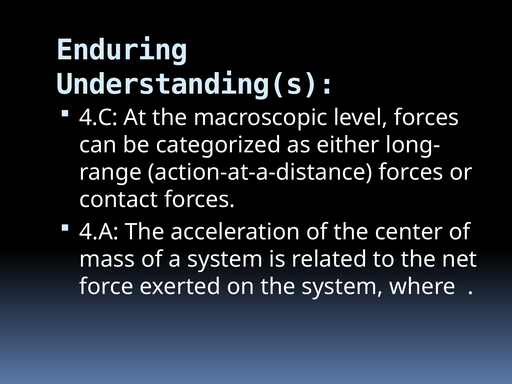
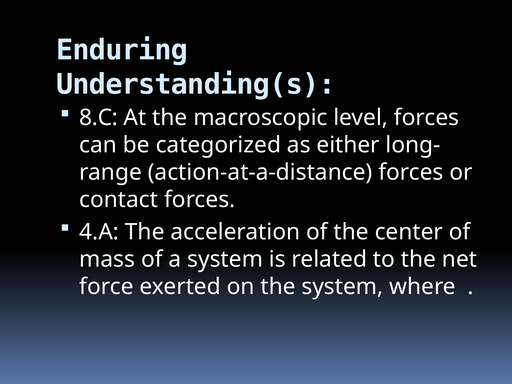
4.C: 4.C -> 8.C (99, 118)
